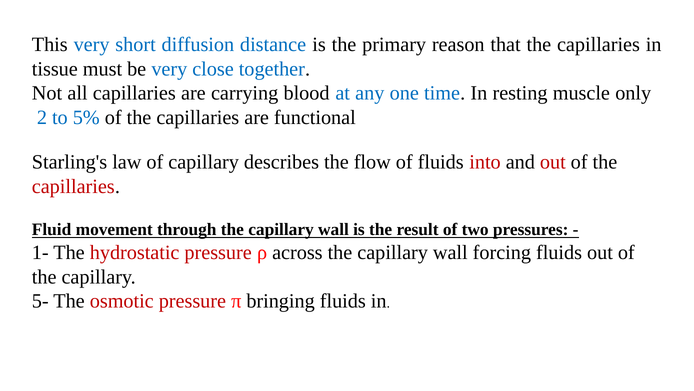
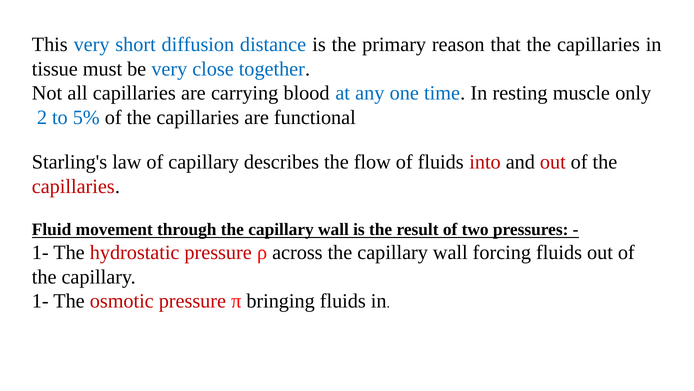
5-: 5- -> 1- (40, 301)
